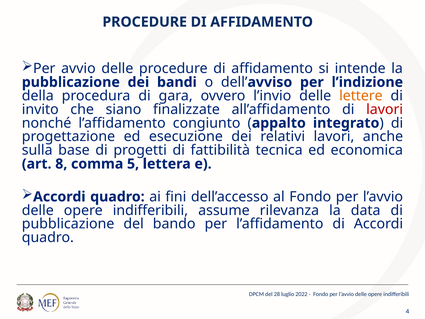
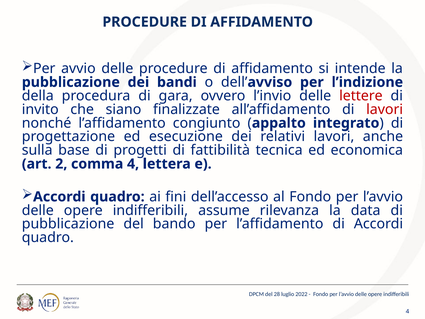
lettere colour: orange -> red (361, 96)
8: 8 -> 2 (61, 164)
comma 5: 5 -> 4 (133, 164)
